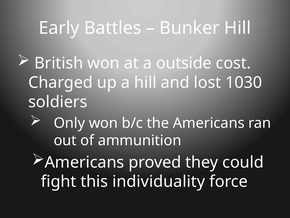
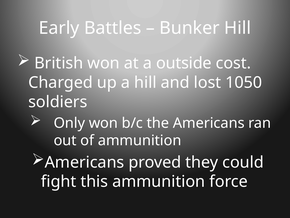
1030: 1030 -> 1050 (244, 82)
this individuality: individuality -> ammunition (159, 181)
